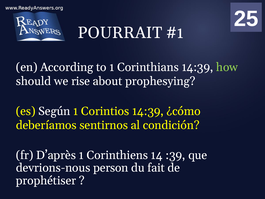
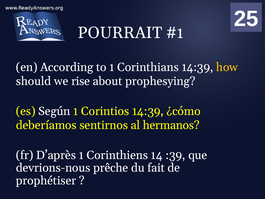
how colour: light green -> yellow (227, 67)
condición: condición -> hermanos (171, 125)
person: person -> prêche (111, 168)
